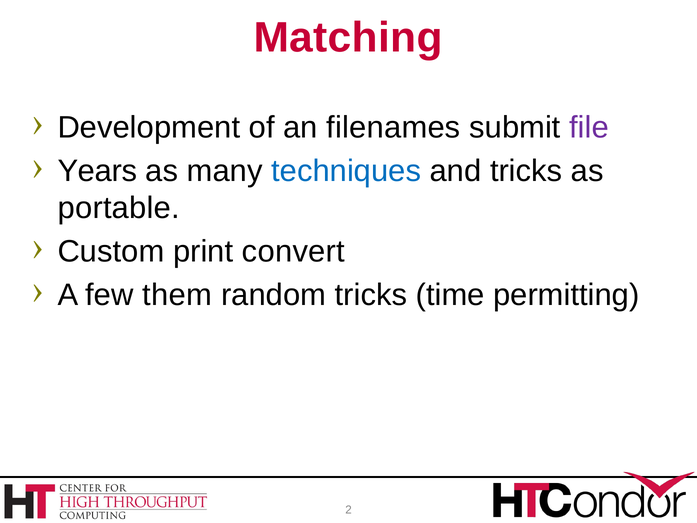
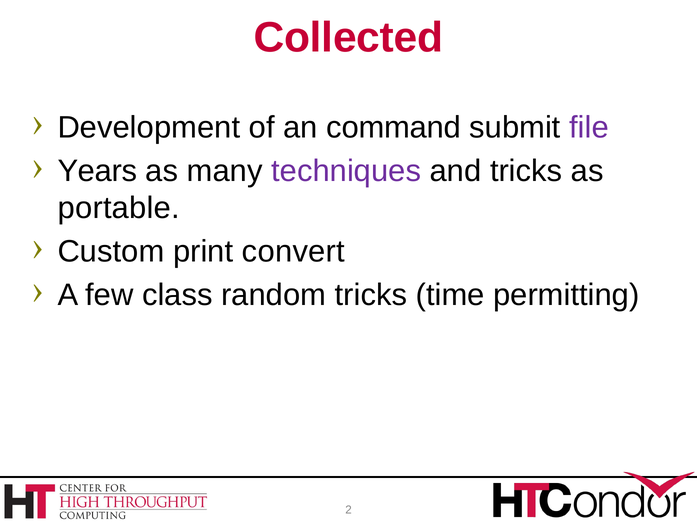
Matching: Matching -> Collected (348, 38)
filenames: filenames -> command (394, 128)
techniques colour: blue -> purple (346, 171)
them: them -> class (177, 295)
